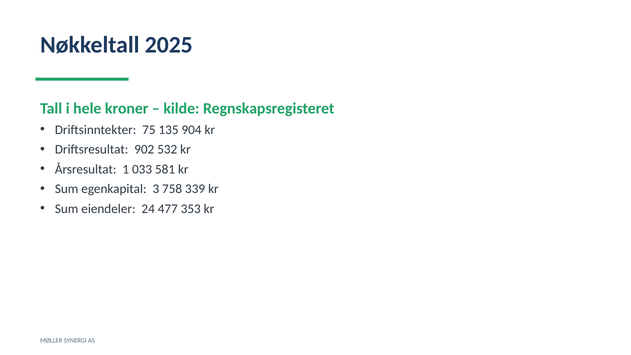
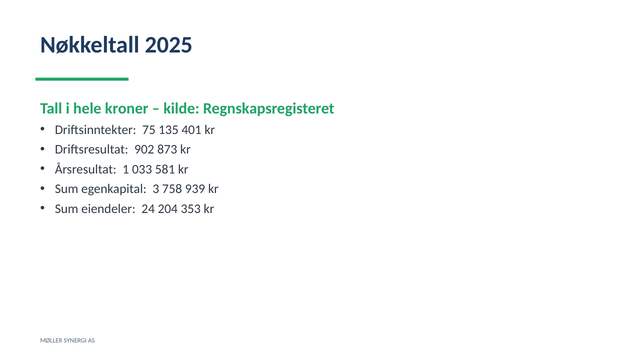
904: 904 -> 401 (192, 130)
532: 532 -> 873 (167, 149)
339: 339 -> 939 (195, 189)
477: 477 -> 204 (168, 209)
